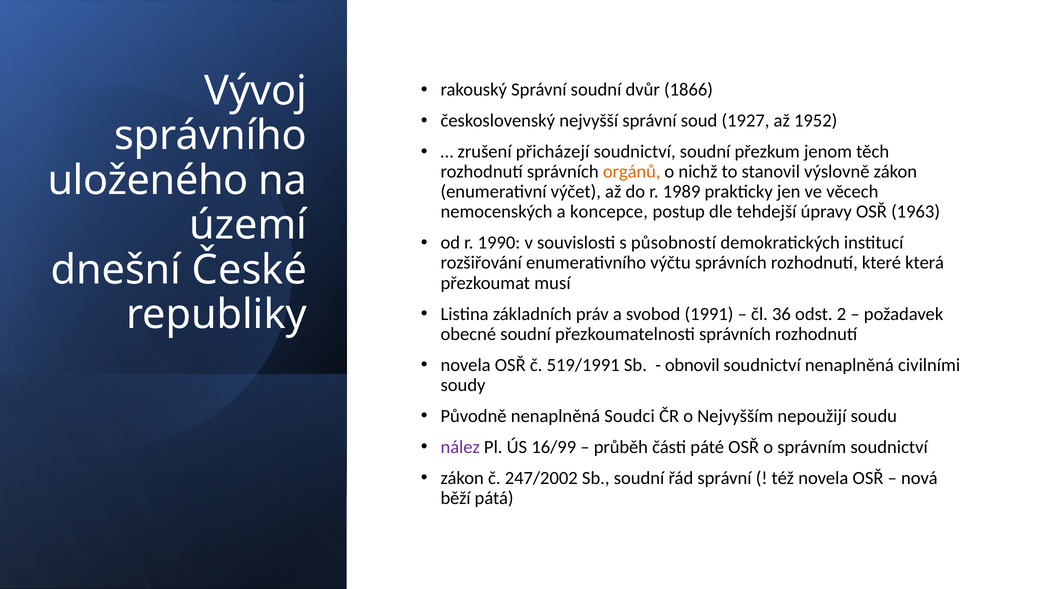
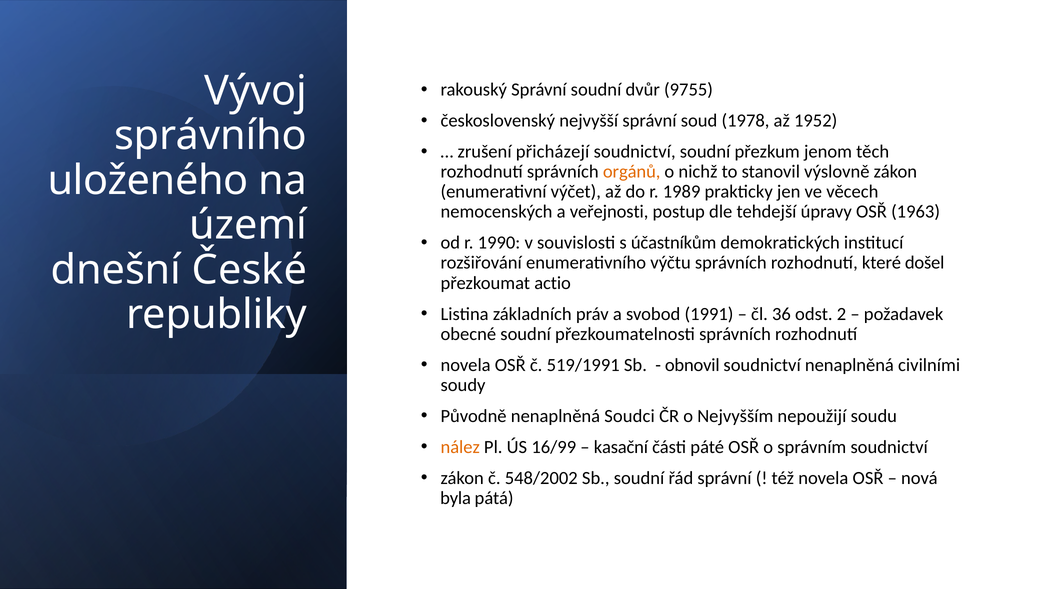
1866: 1866 -> 9755 (689, 90)
1927: 1927 -> 1978 (746, 121)
koncepce: koncepce -> veřejnosti (609, 212)
působností: působností -> účastníkům (674, 243)
která: která -> došel (925, 263)
musí: musí -> actio (553, 283)
nález colour: purple -> orange (460, 447)
průběh: průběh -> kasační (621, 447)
247/2002: 247/2002 -> 548/2002 (541, 478)
běží: běží -> byla (456, 498)
